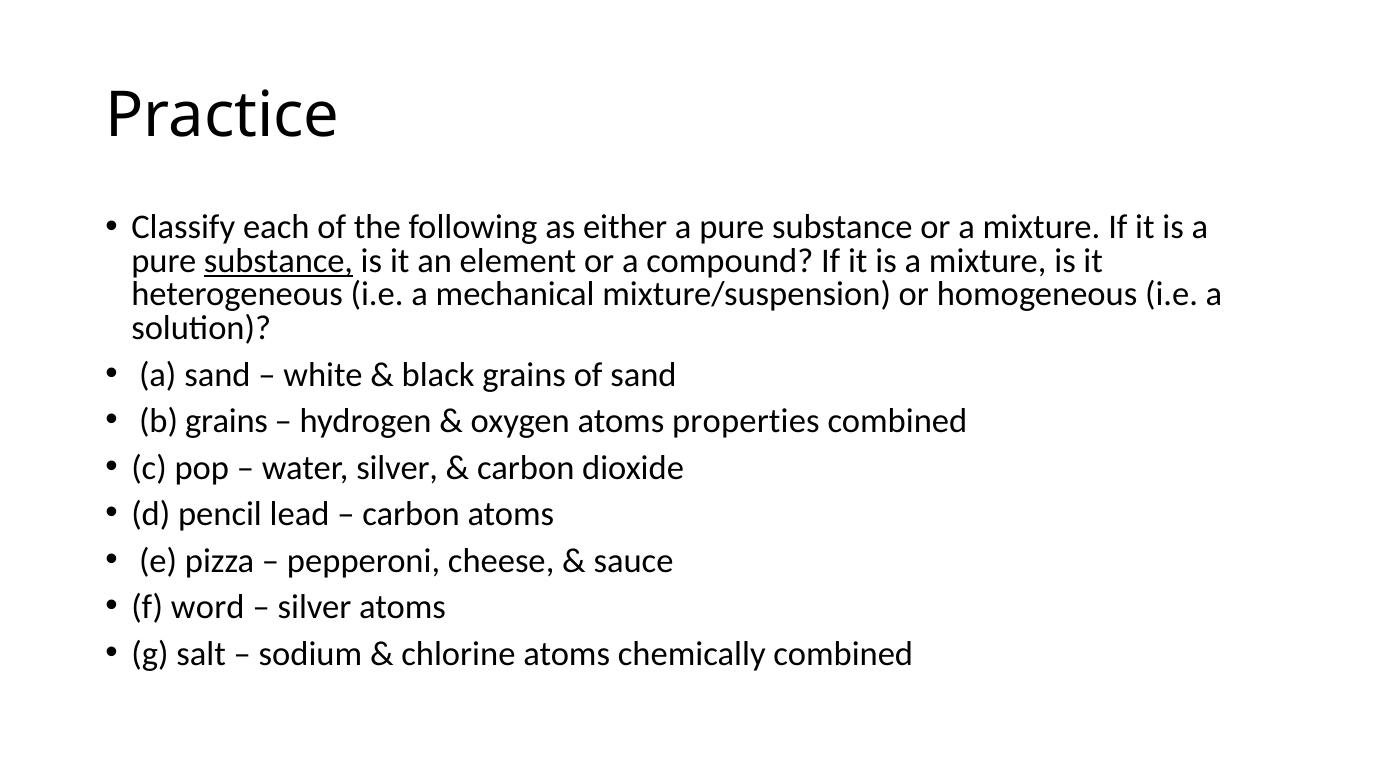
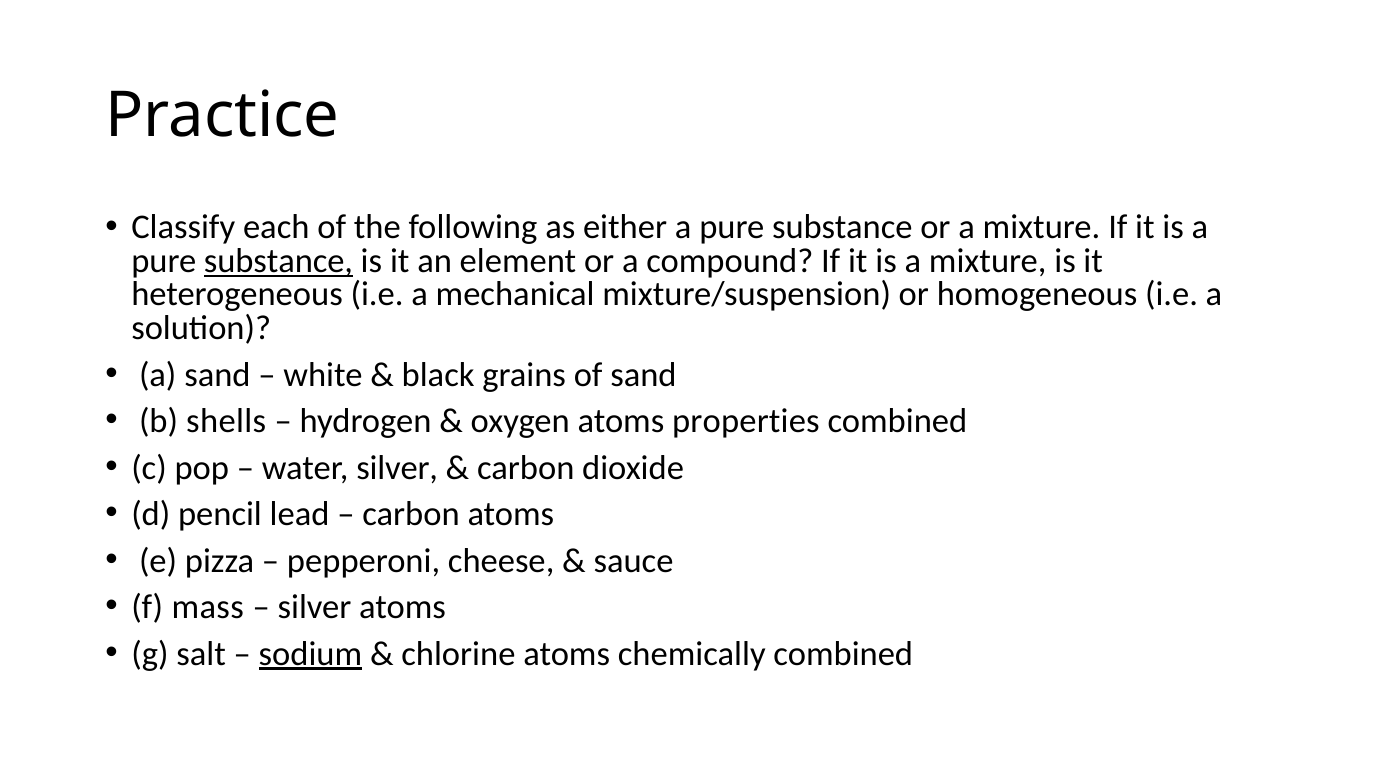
b grains: grains -> shells (226, 421)
word: word -> mass (208, 607)
sodium underline: none -> present (310, 654)
